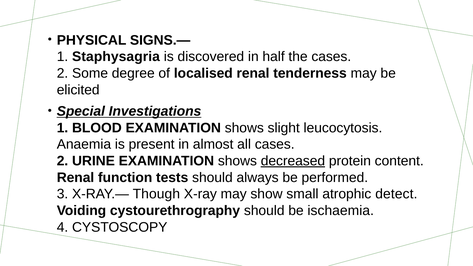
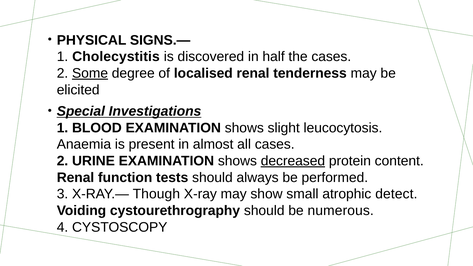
Staphysagria: Staphysagria -> Cholecystitis (116, 57)
Some underline: none -> present (90, 73)
ischaemia: ischaemia -> numerous (341, 211)
